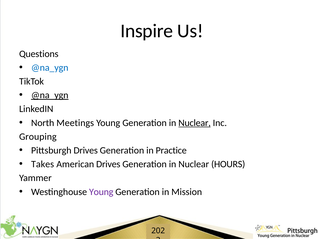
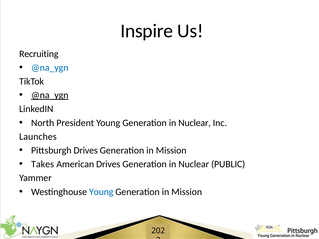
Questions: Questions -> Recruiting (39, 54)
Meetings: Meetings -> President (75, 123)
Nuclear underline: present -> none (195, 123)
Grouping: Grouping -> Launches (38, 137)
Practice: Practice -> Mission (171, 151)
HOURS: HOURS -> PUBLIC (228, 164)
Young colour: purple -> blue (101, 192)
